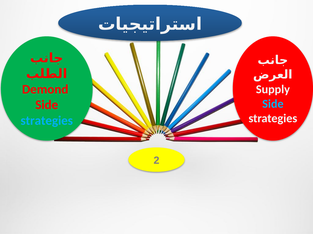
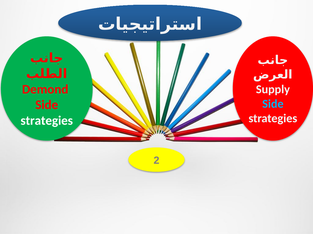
strategies colour: light blue -> white (47, 121)
